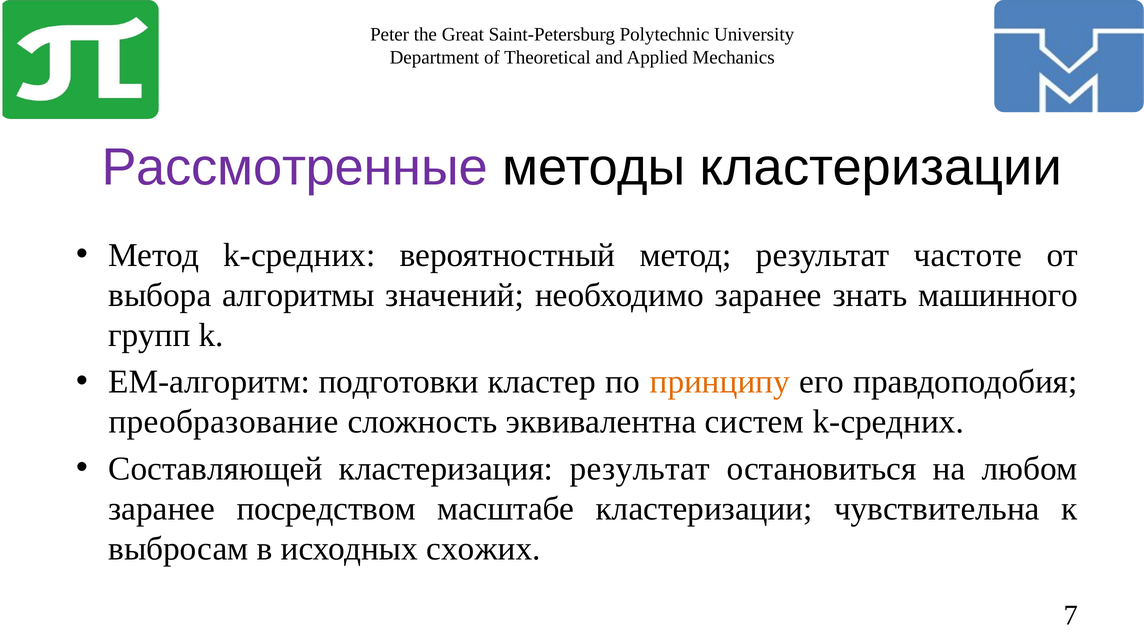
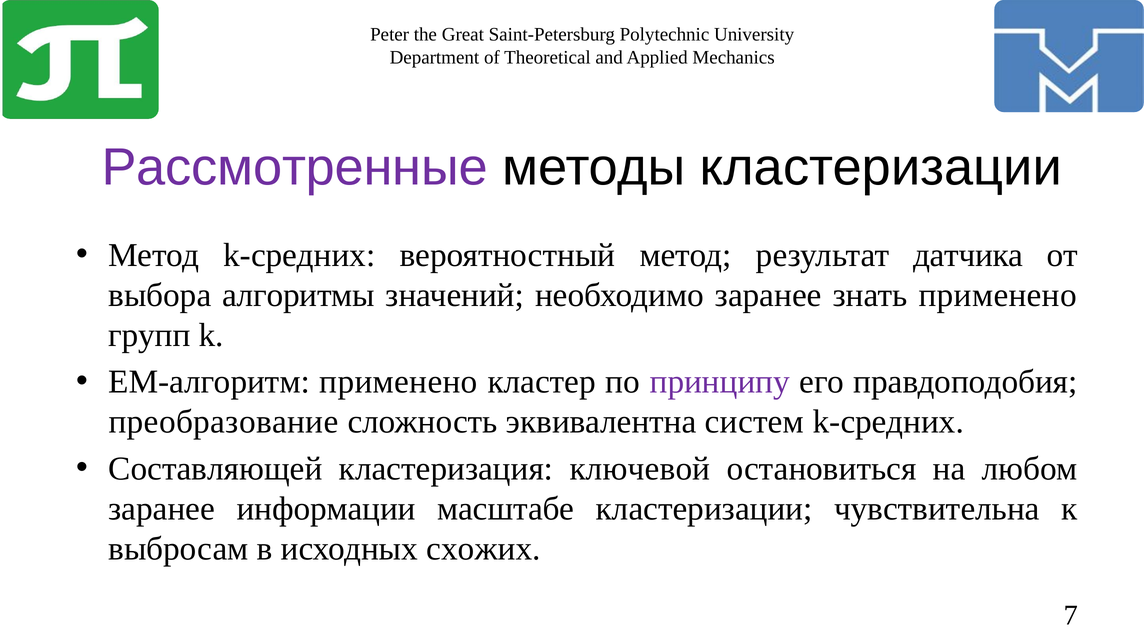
частоте: частоте -> датчика (968, 255)
знать машинного: машинного -> применено (998, 295)
EM-алгоритм подготовки: подготовки -> применено (399, 382)
принципу colour: orange -> purple (720, 382)
кластеризация результат: результат -> ключевой (640, 469)
посредством: посредством -> информации (326, 509)
